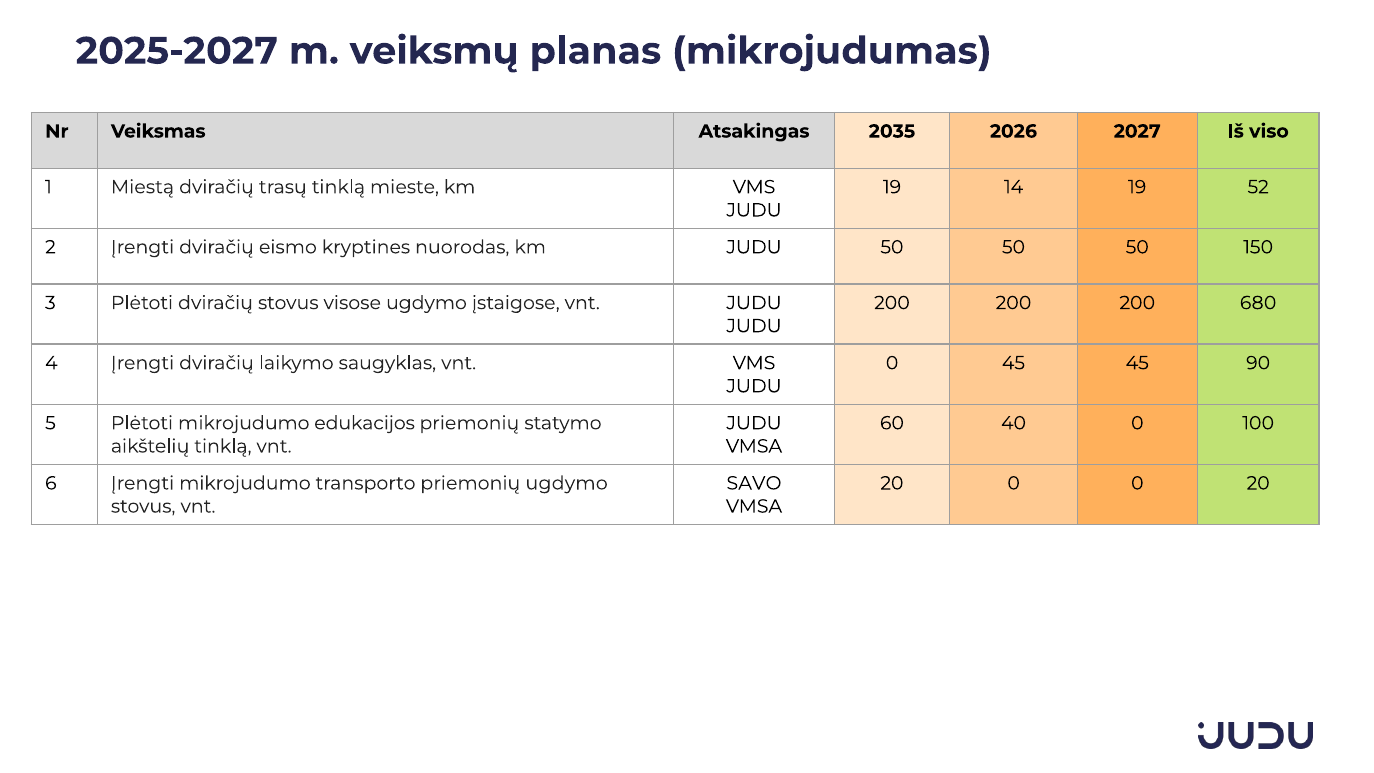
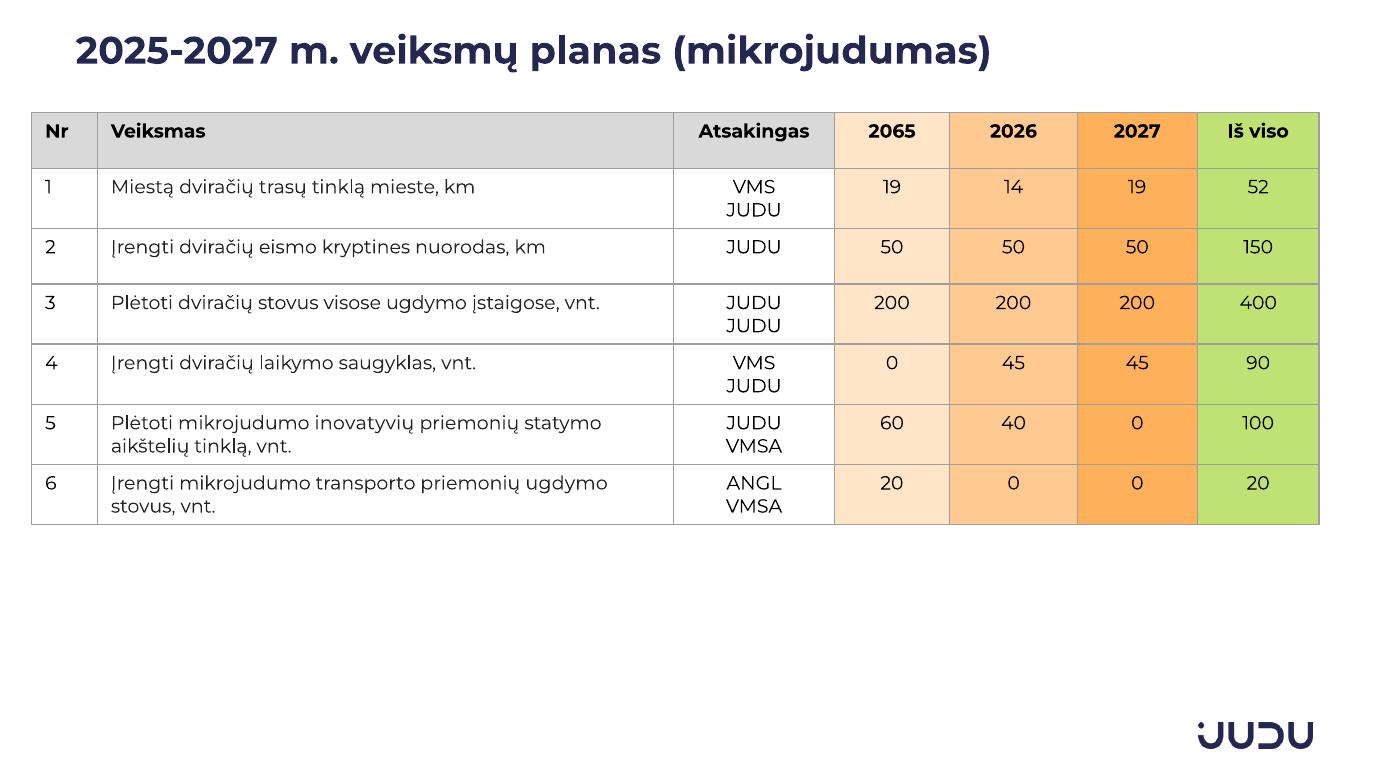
2035: 2035 -> 2065 (892, 131)
680: 680 -> 400 (1258, 303)
edukacijos: edukacijos -> inovatyvių (364, 423)
SAVO: SAVO -> ANGL (754, 483)
